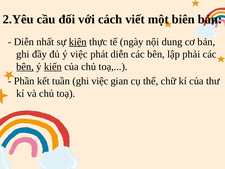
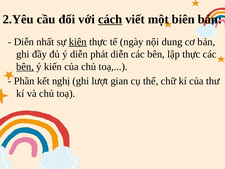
cách underline: none -> present (110, 19)
ý việc: việc -> diễn (79, 54)
lập phải: phải -> thực (191, 54)
kiến underline: present -> none (53, 67)
tuần: tuần -> nghị (61, 81)
ghi việc: việc -> lượt (100, 81)
